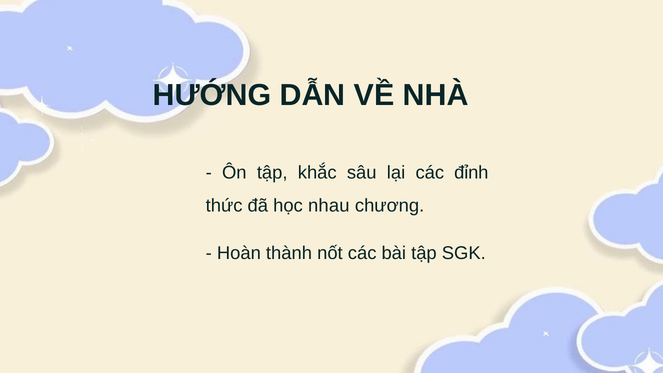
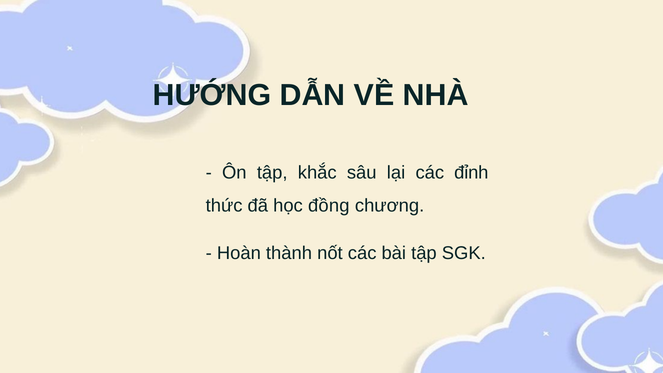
nhau: nhau -> đồng (329, 206)
